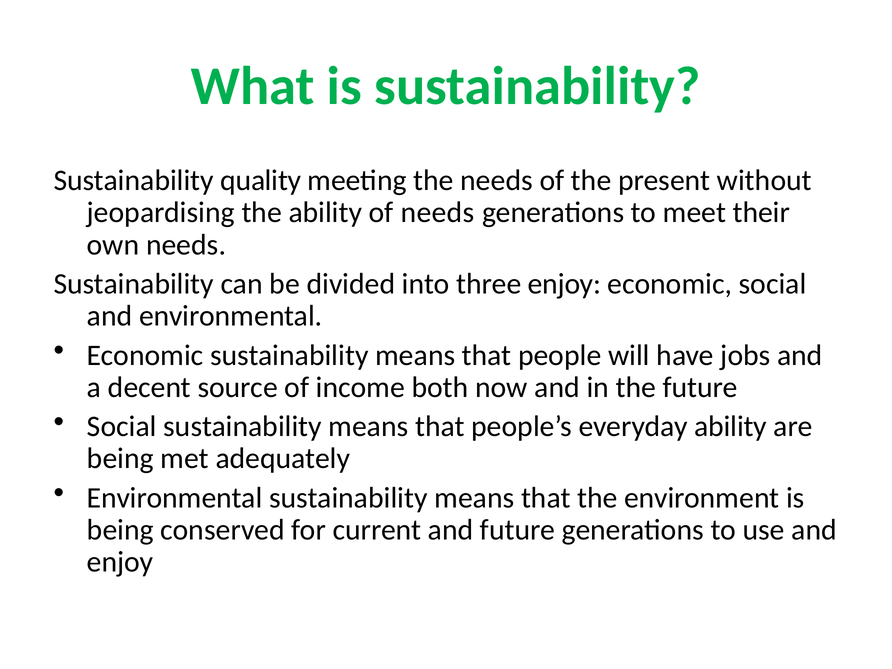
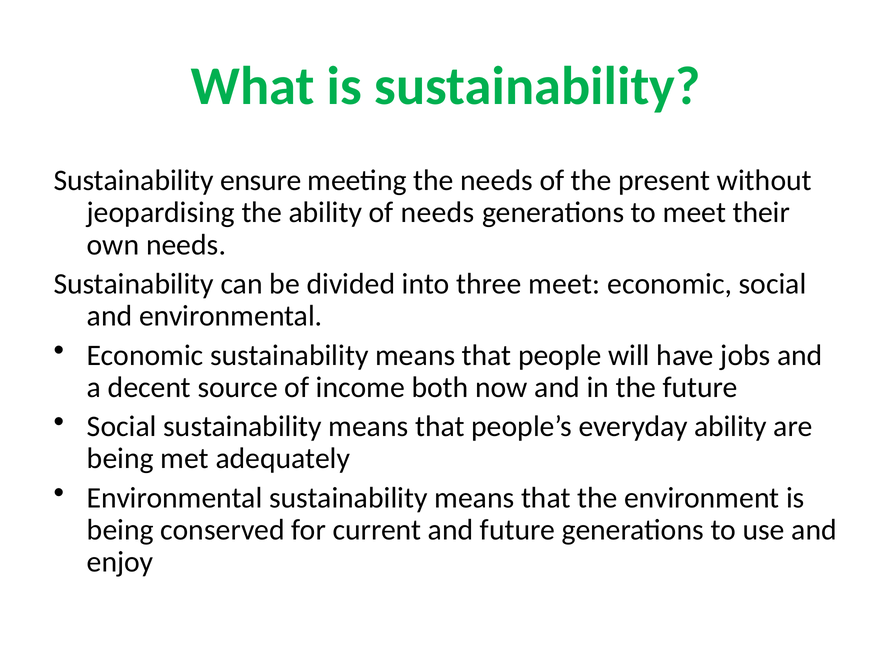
quality: quality -> ensure (261, 180)
three enjoy: enjoy -> meet (564, 284)
